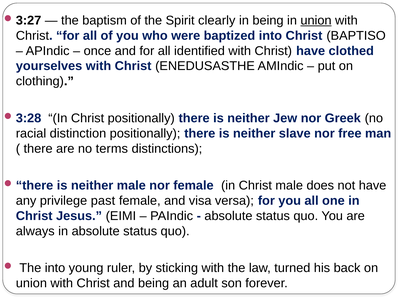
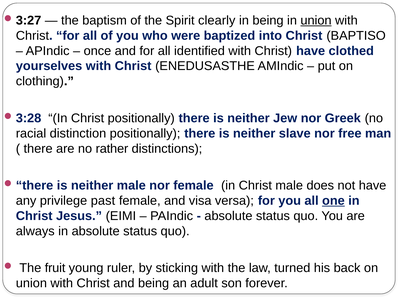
terms: terms -> rather (112, 149)
one underline: none -> present (333, 201)
The into: into -> fruit (55, 268)
